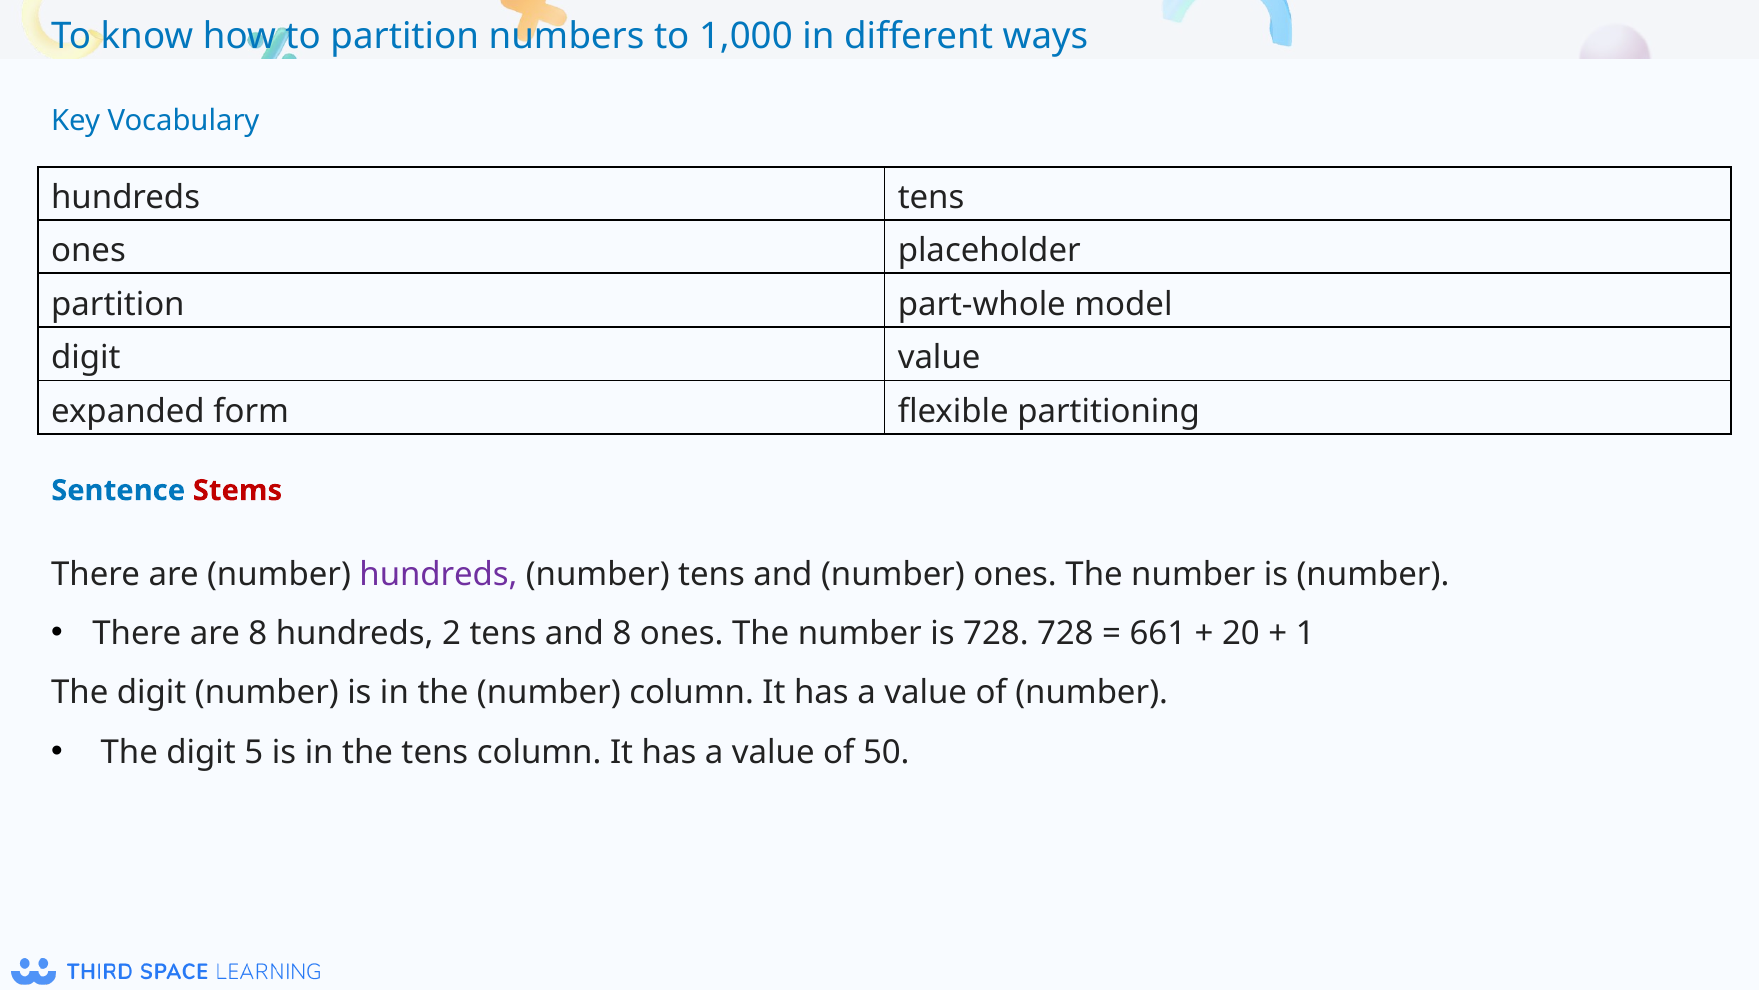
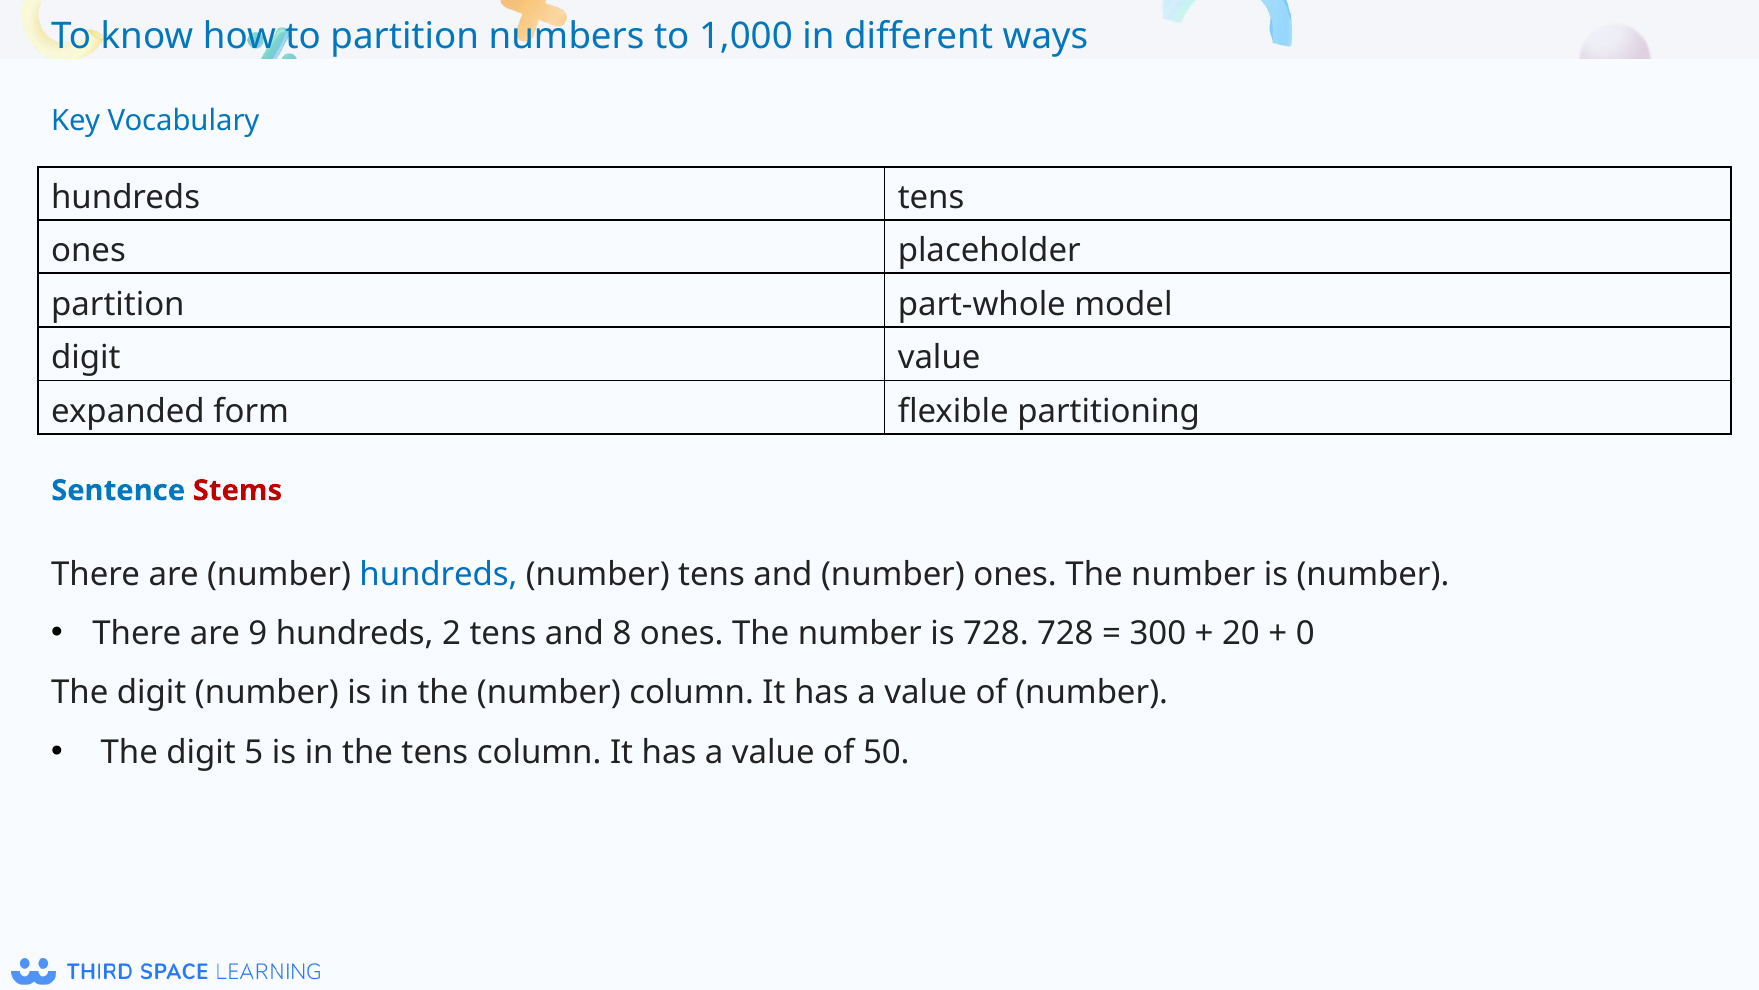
hundreds colour: purple -> blue (438, 574)
are 8: 8 -> 9 (258, 633)
661: 661 -> 300 (1158, 633)
1: 1 -> 0 (1305, 633)
